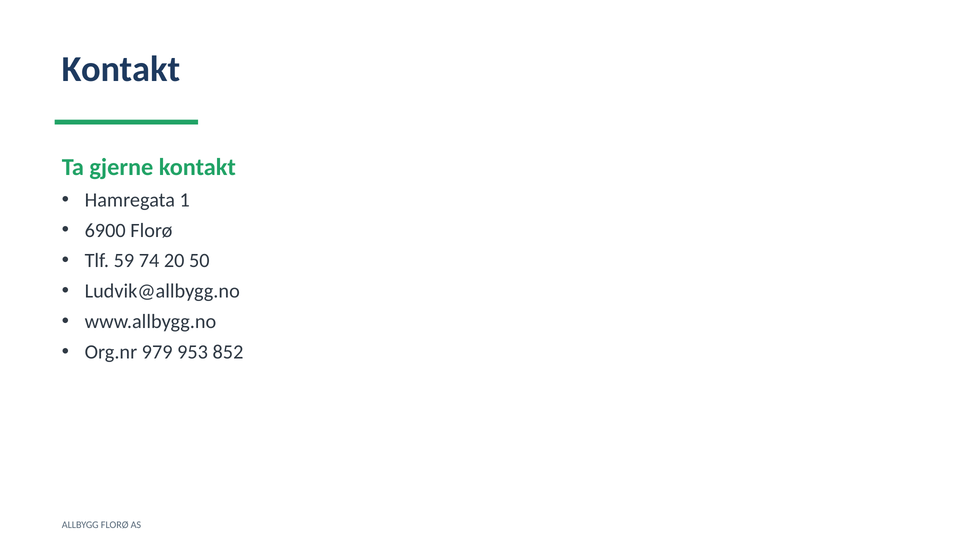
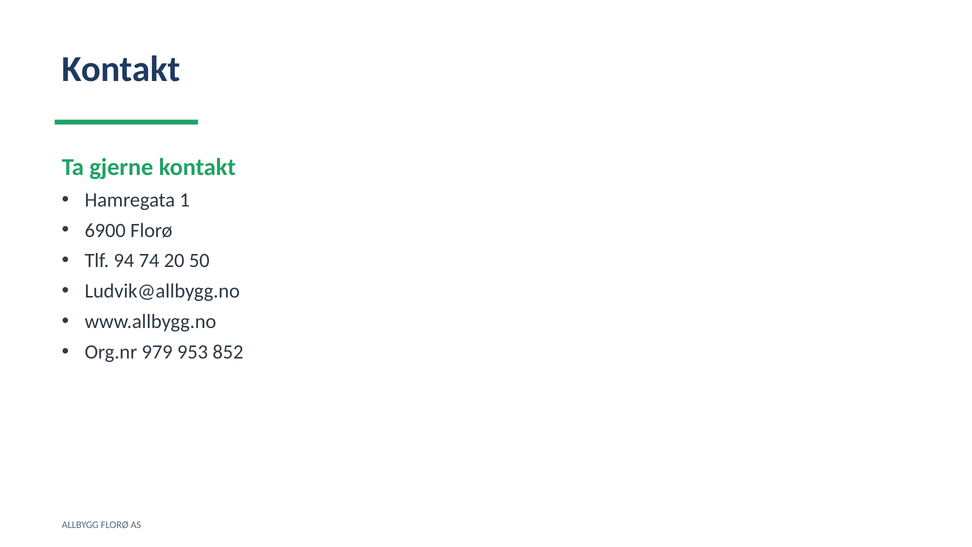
59: 59 -> 94 (124, 261)
